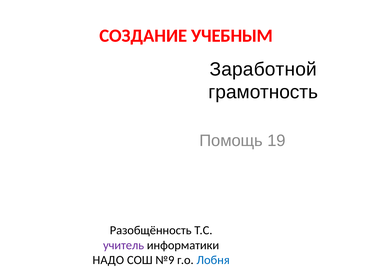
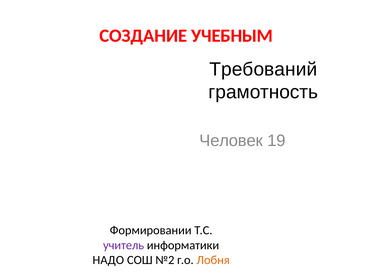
Заработной: Заработной -> Требований (263, 69)
Помощь: Помощь -> Человек (231, 141)
Разобщённость: Разобщённость -> Формировании (151, 230)
№9: №9 -> №2 (165, 260)
Лобня colour: blue -> orange (213, 260)
